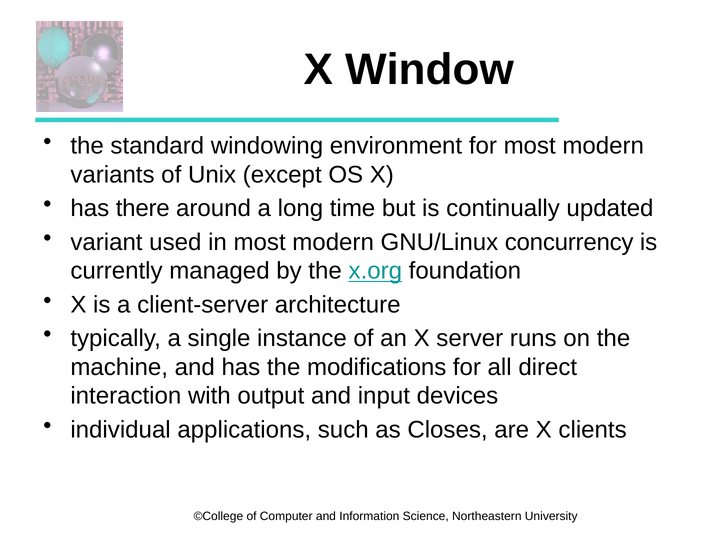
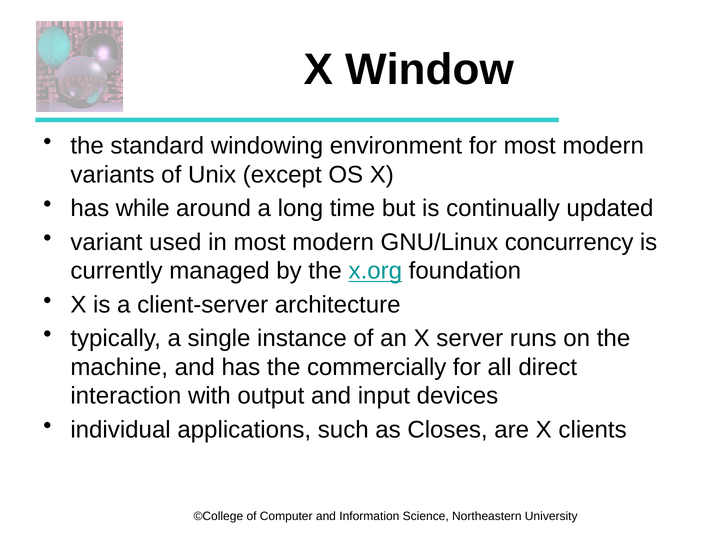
there: there -> while (143, 209)
modifications: modifications -> commercially (377, 367)
